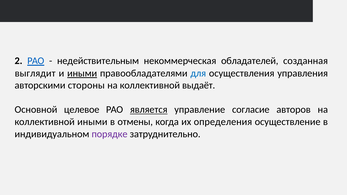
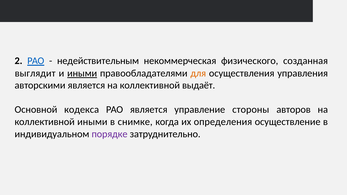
обладателей: обладателей -> физического (250, 61)
для colour: blue -> orange (198, 73)
авторскими стороны: стороны -> является (86, 85)
целевое: целевое -> кодекса (82, 110)
является underline: present -> none (149, 110)
согласие: согласие -> стороны (251, 110)
отмены: отмены -> снимке (135, 122)
